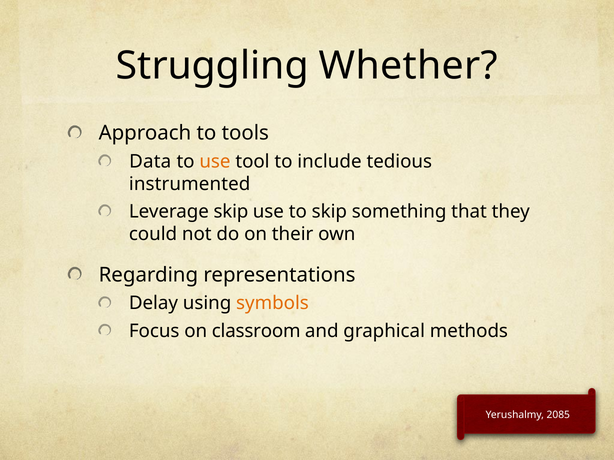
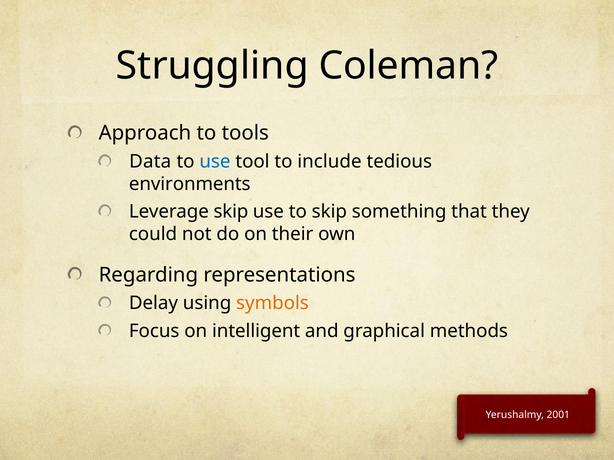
Whether: Whether -> Coleman (408, 66)
use colour: orange -> blue (215, 162)
instrumented: instrumented -> environments (190, 184)
classroom: classroom -> intelligent (256, 331)
2085: 2085 -> 2001 (558, 415)
